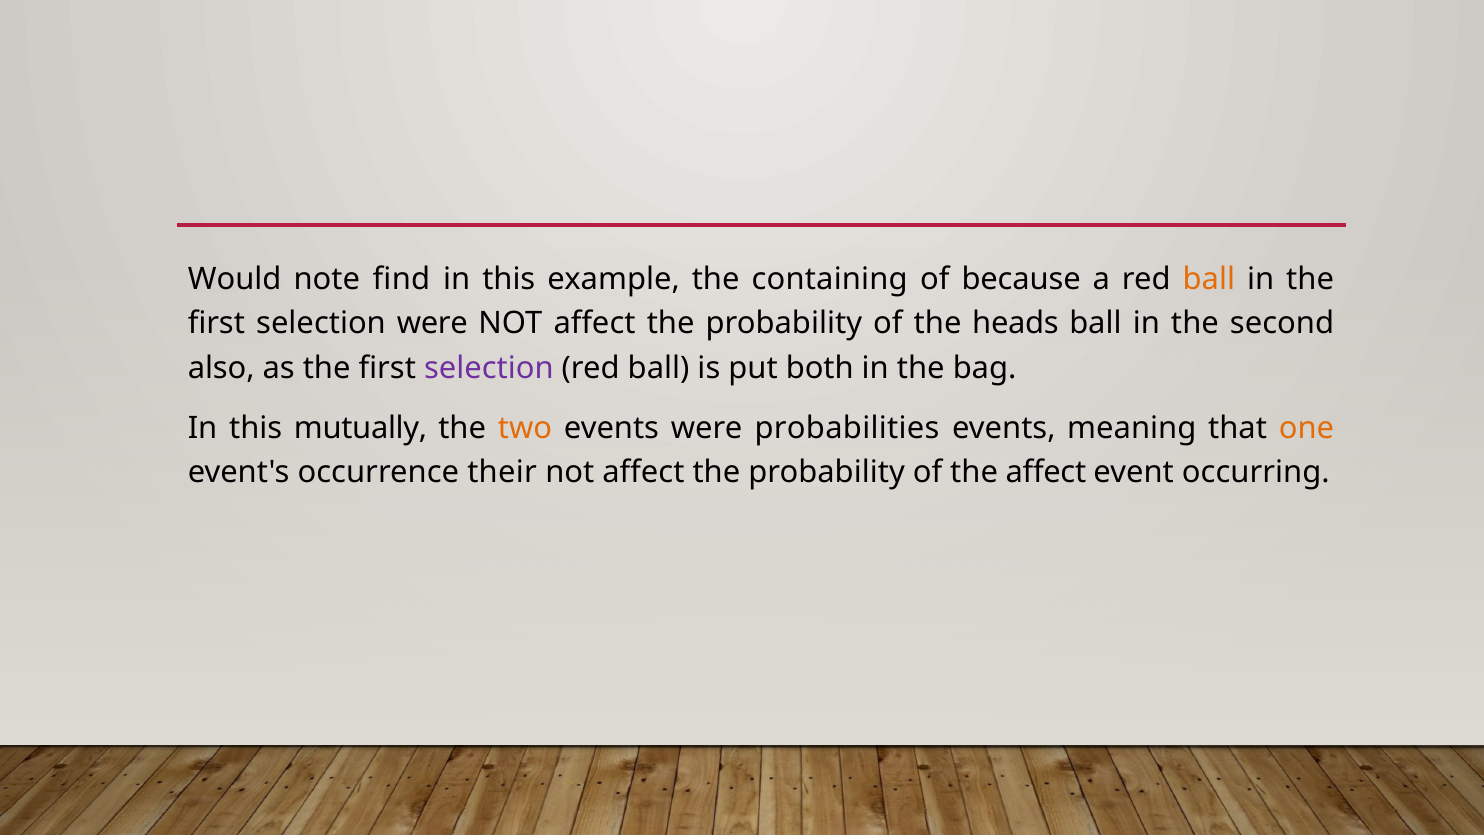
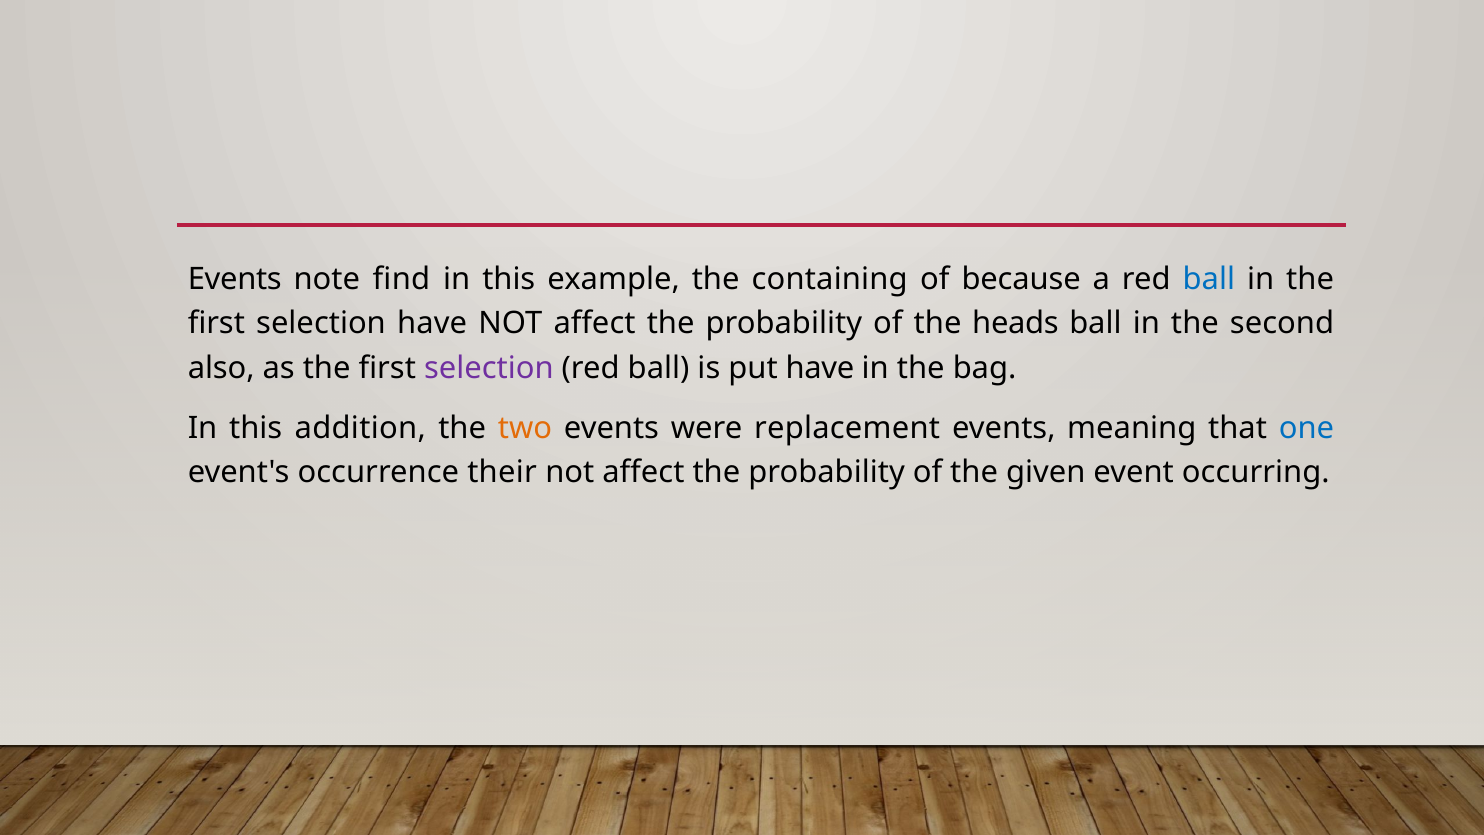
Would: Would -> Events (235, 279)
ball colour: orange -> blue (1209, 279)
selection were: were -> have (432, 324)
put both: both -> have (820, 368)
mutually: mutually -> addition (360, 428)
probabilities: probabilities -> replacement (847, 428)
one colour: orange -> blue (1307, 428)
the affect: affect -> given (1046, 473)
